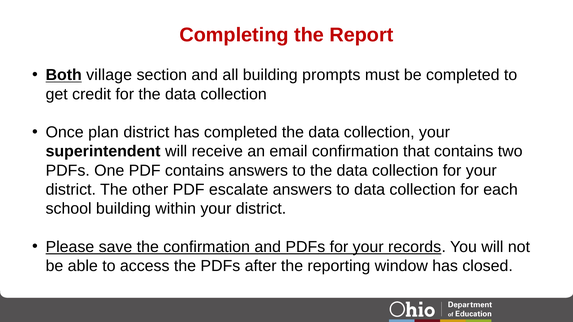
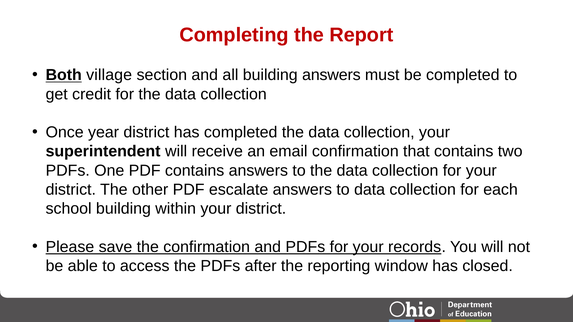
building prompts: prompts -> answers (331, 75)
plan: plan -> year (104, 132)
